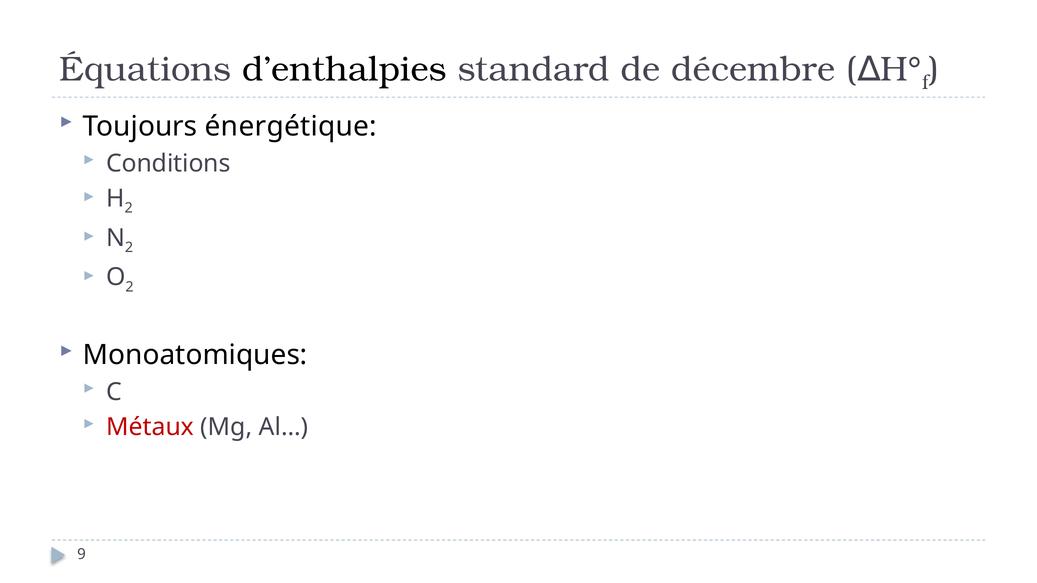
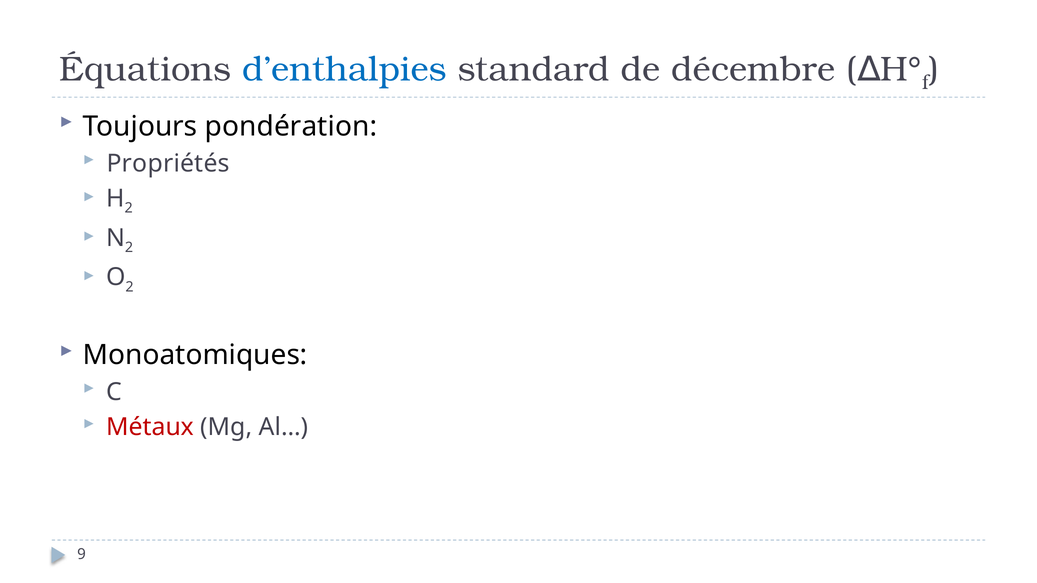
d’enthalpies colour: black -> blue (345, 69)
énergétique: énergétique -> pondération (291, 126)
Conditions: Conditions -> Propriétés (168, 163)
